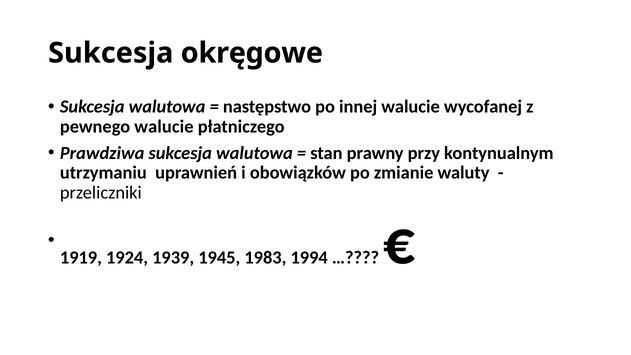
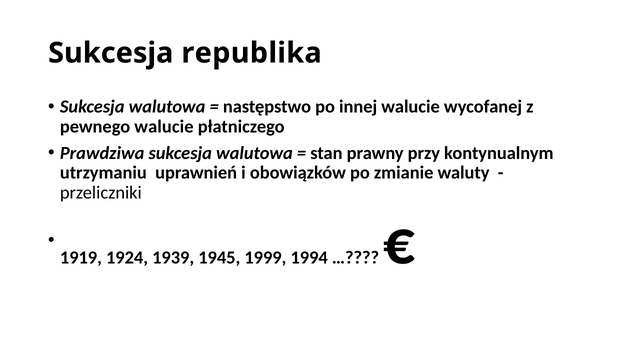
okręgowe: okręgowe -> republika (252, 53)
1983: 1983 -> 1999 (265, 258)
